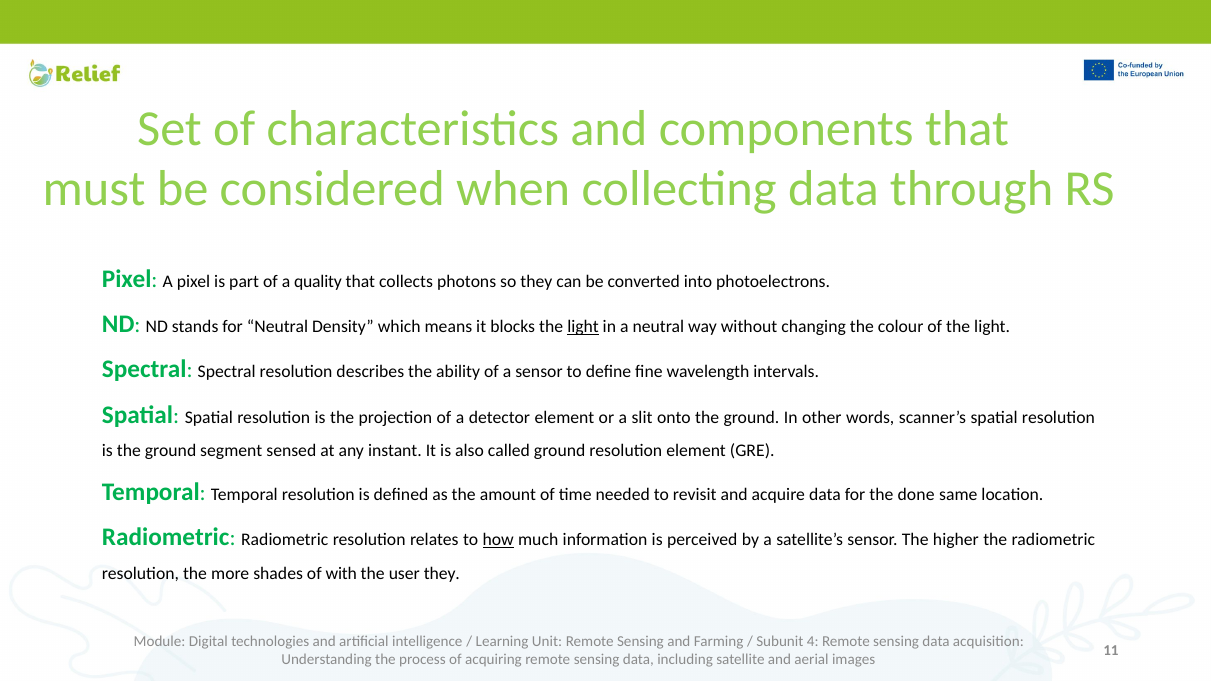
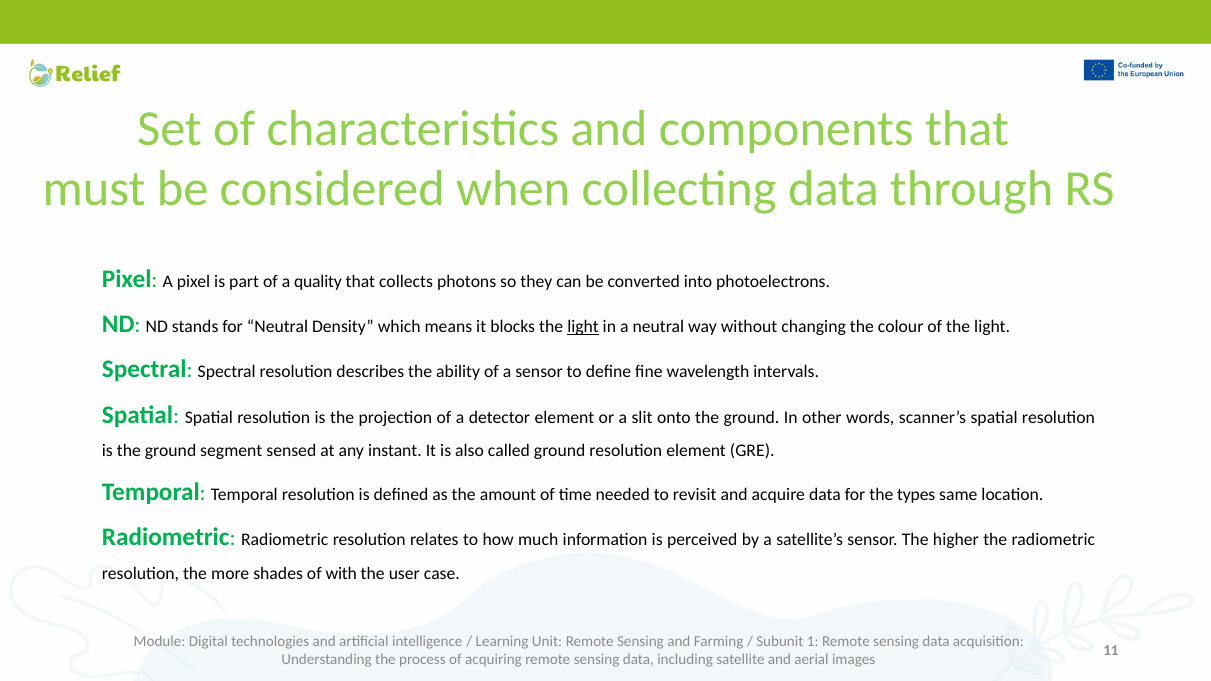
done: done -> types (916, 495)
how underline: present -> none (498, 540)
user they: they -> case (442, 574)
4: 4 -> 1 (813, 641)
